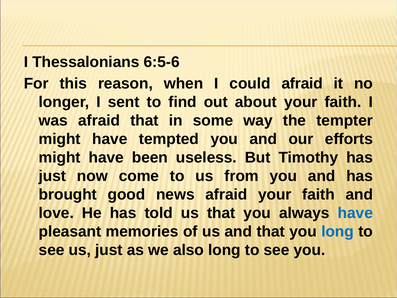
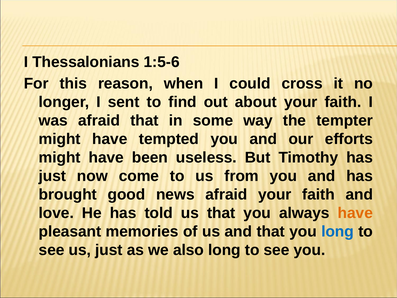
6:5-6: 6:5-6 -> 1:5-6 (162, 62)
could afraid: afraid -> cross (302, 84)
have colour: blue -> orange (355, 213)
